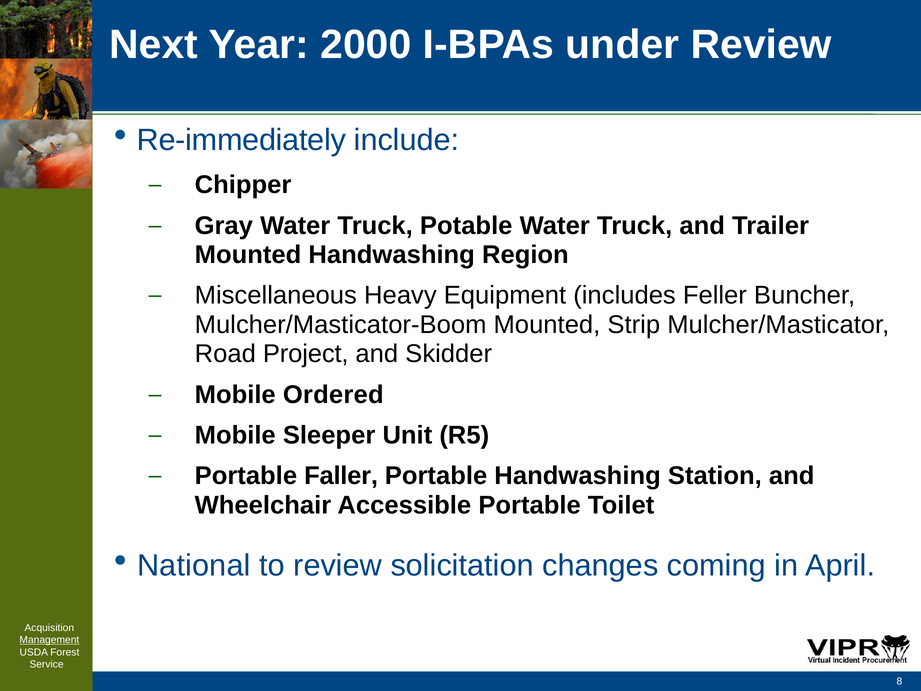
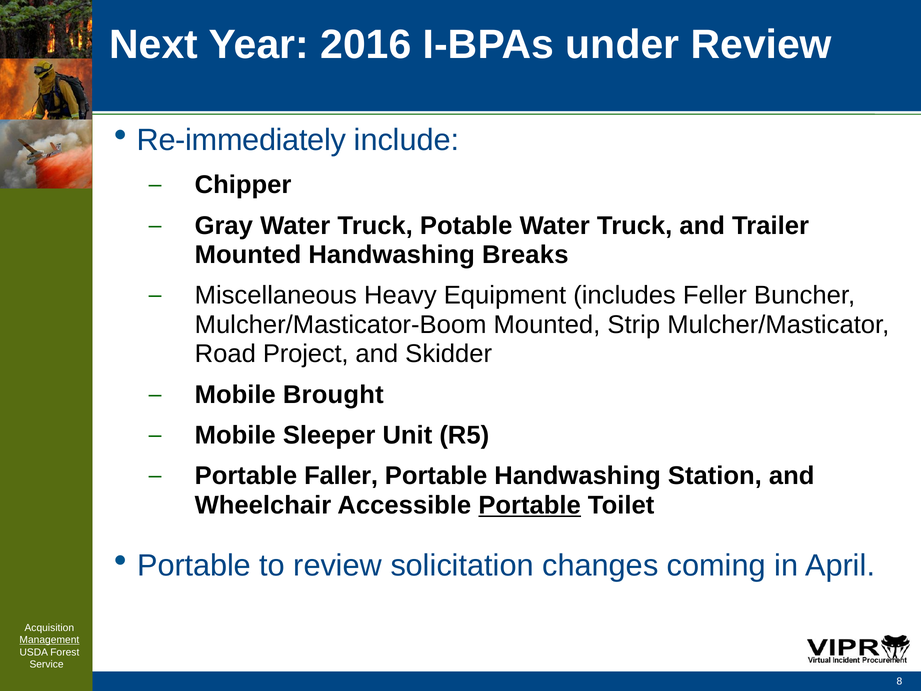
2000: 2000 -> 2016 (366, 45)
Region: Region -> Breaks (525, 255)
Ordered: Ordered -> Brought (333, 394)
Portable underline: none -> present (530, 505)
National: National -> Portable (194, 565)
